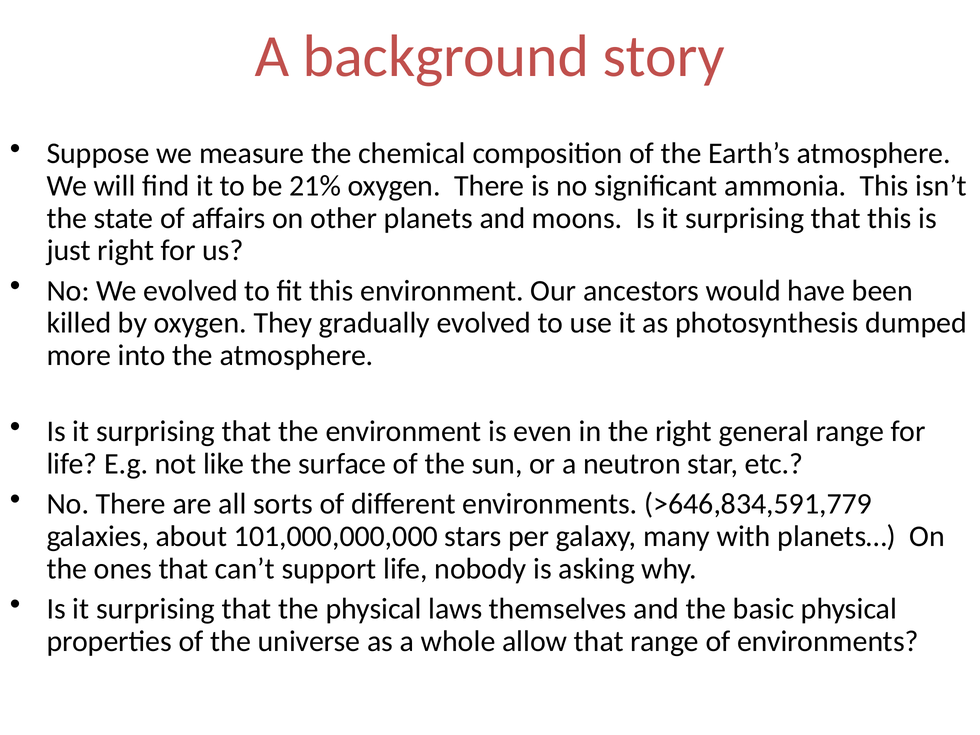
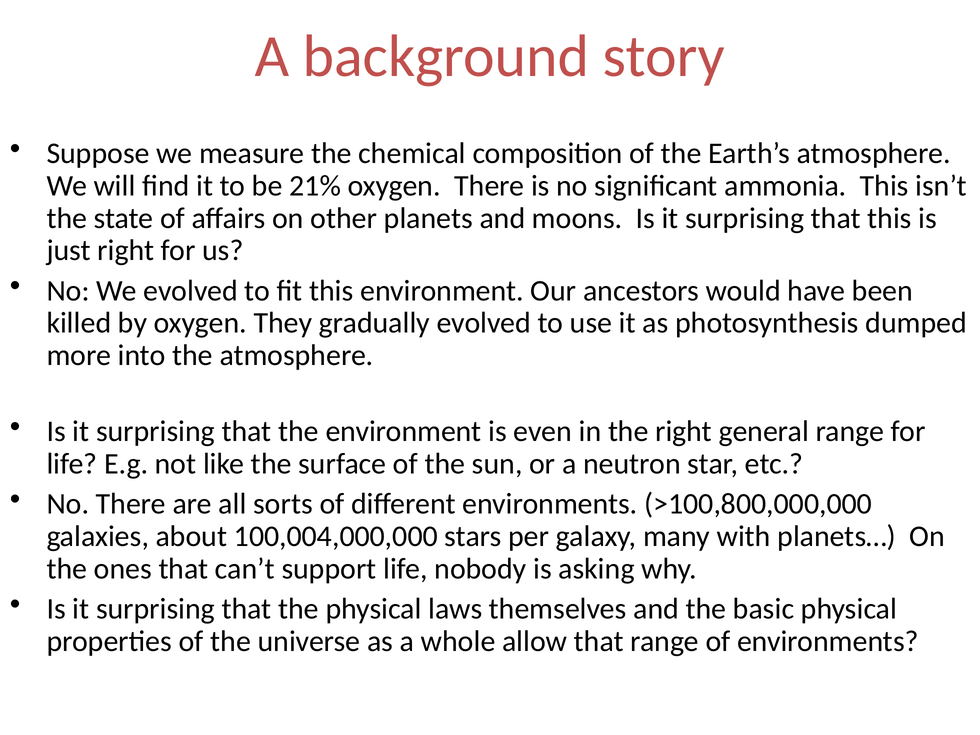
>646,834,591,779: >646,834,591,779 -> >100,800,000,000 (758, 504)
101,000,000,000: 101,000,000,000 -> 100,004,000,000 (336, 536)
